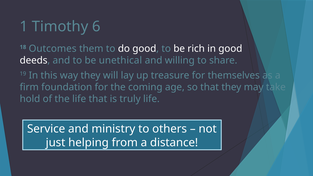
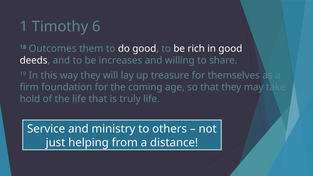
unethical: unethical -> increases (120, 60)
